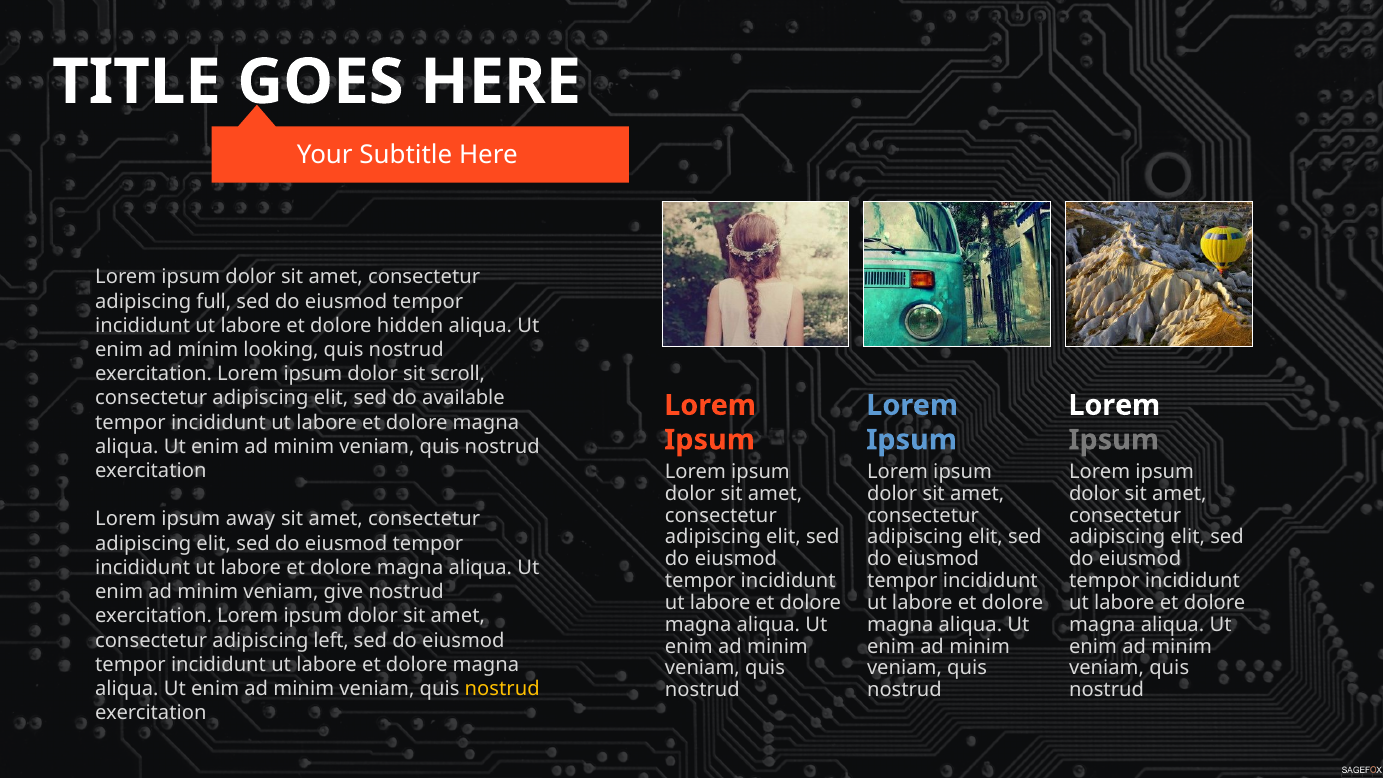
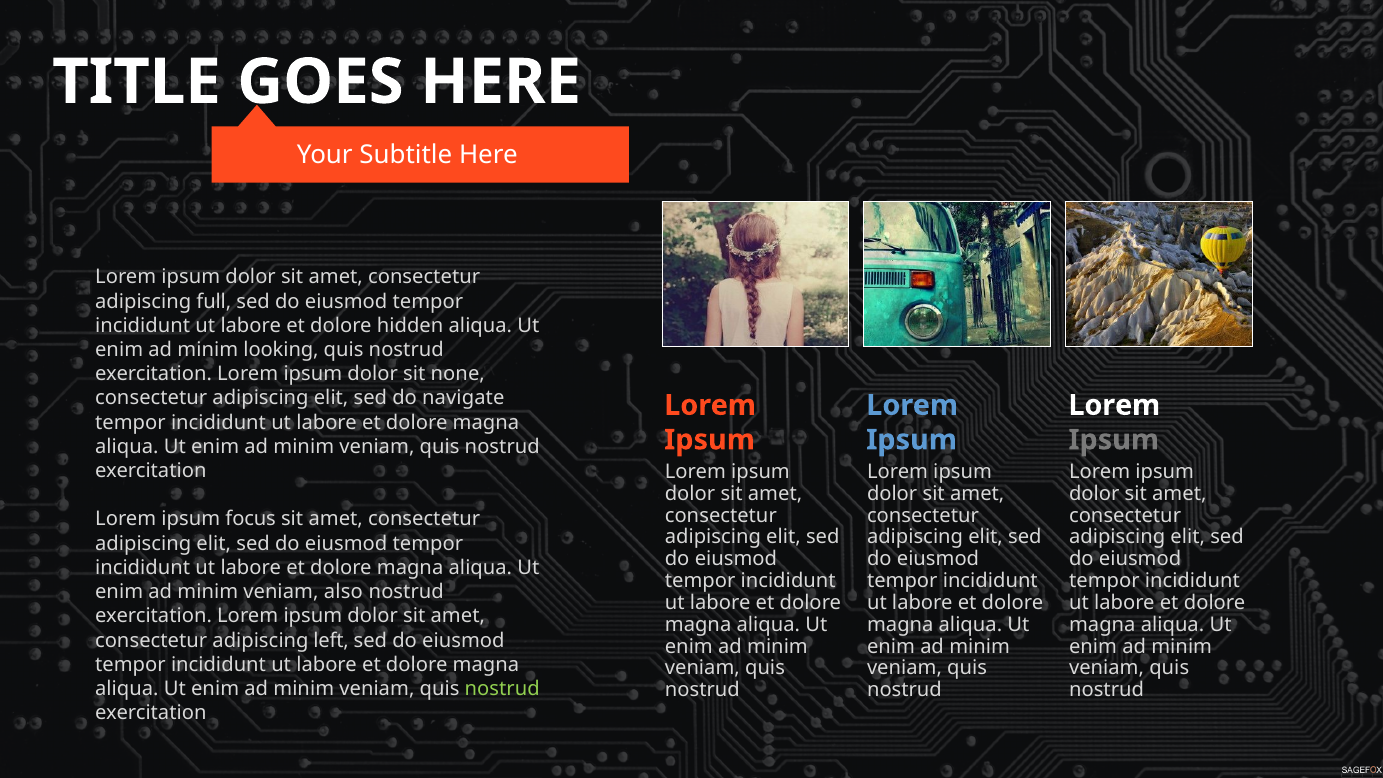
scroll: scroll -> none (458, 374)
available: available -> navigate (463, 398)
away: away -> focus (251, 519)
give: give -> also (343, 592)
nostrud colour: yellow -> light green (502, 689)
